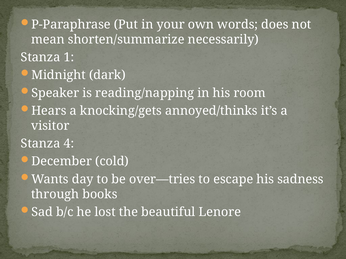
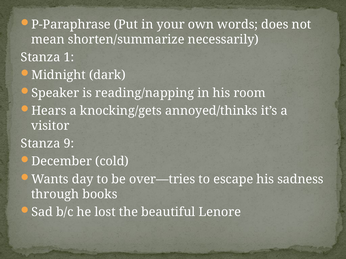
4: 4 -> 9 (69, 144)
